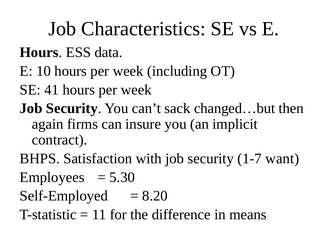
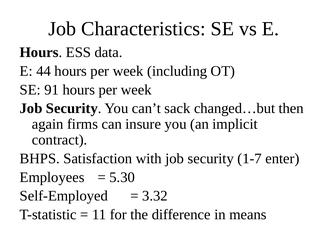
10: 10 -> 44 (44, 71)
41: 41 -> 91 (52, 90)
want: want -> enter (282, 159)
8.20: 8.20 -> 3.32 (155, 196)
